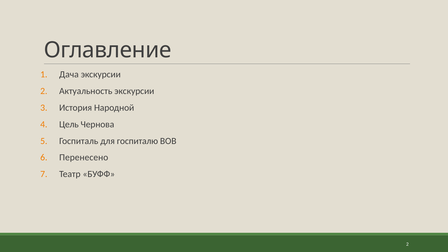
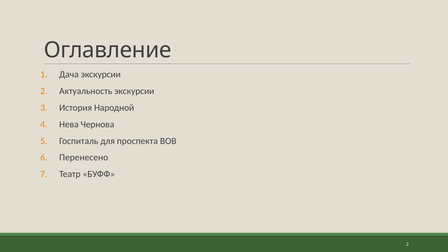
Цель: Цель -> Нева (69, 124)
госпиталю: госпиталю -> проспекта (137, 141)
